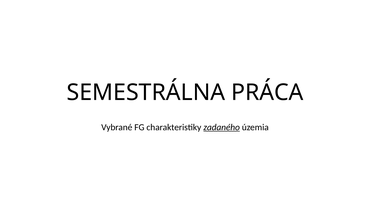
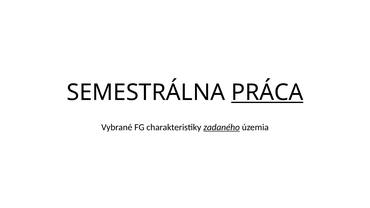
PRÁCA underline: none -> present (267, 92)
